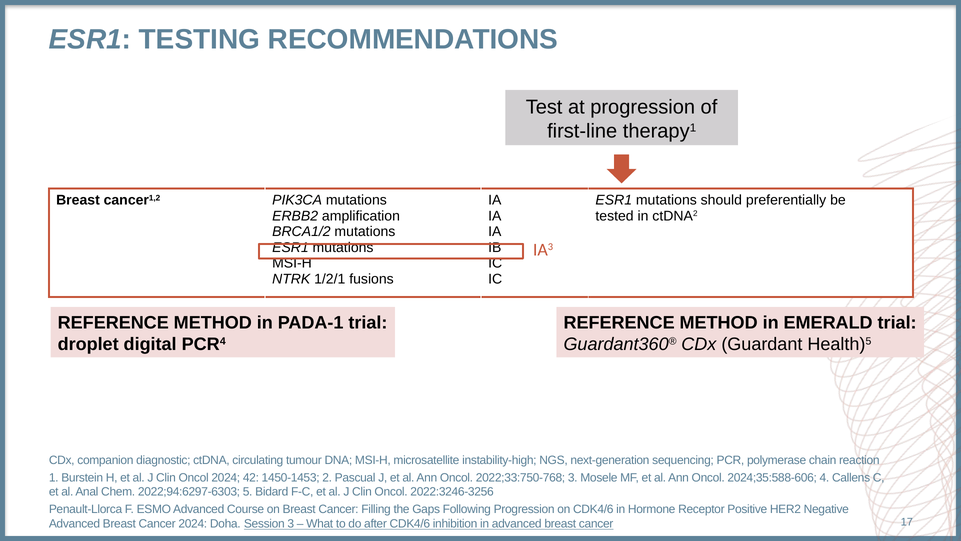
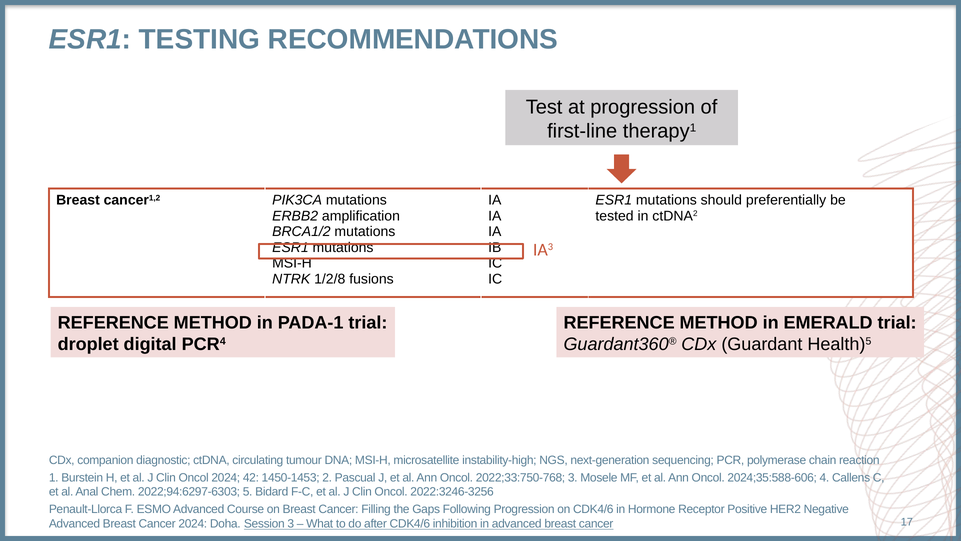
1/2/1: 1/2/1 -> 1/2/8 (330, 279)
